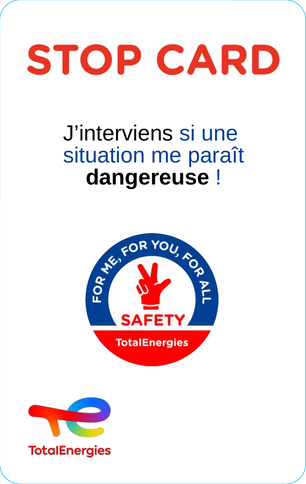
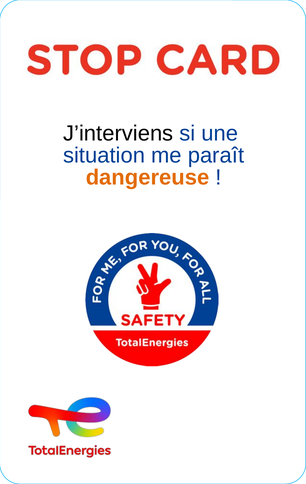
dangereuse colour: black -> orange (148, 177)
